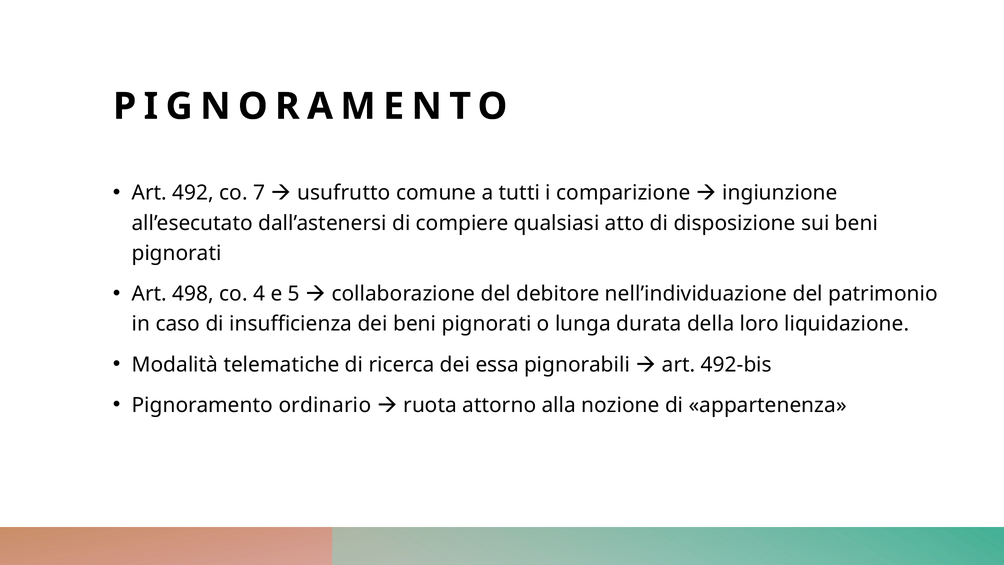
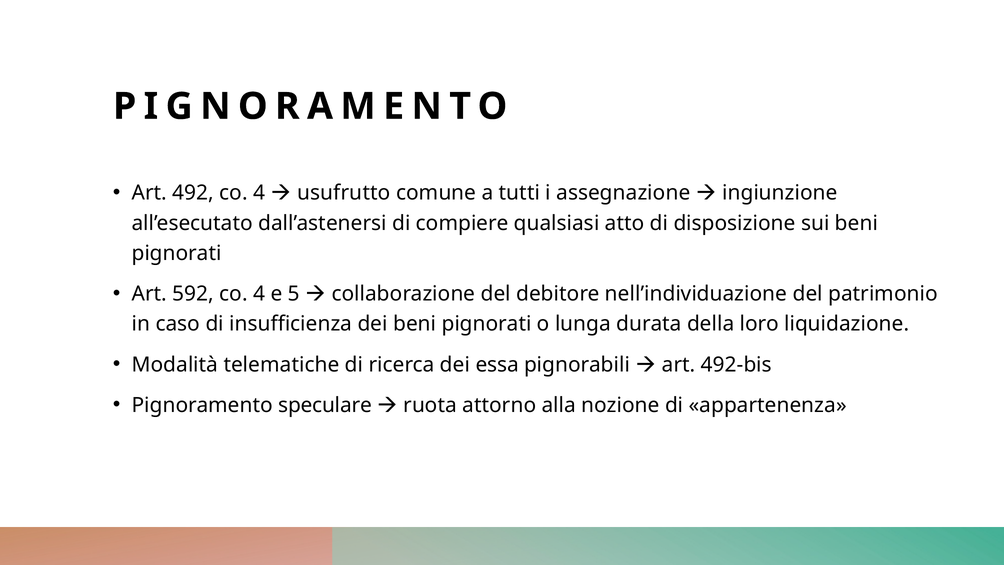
492 co 7: 7 -> 4 (259, 193)
comparizione: comparizione -> assegnazione (623, 193)
498: 498 -> 592 (193, 294)
ordinario: ordinario -> speculare (325, 405)
